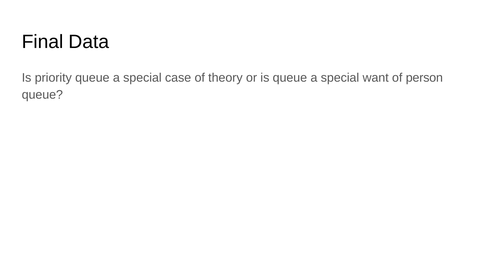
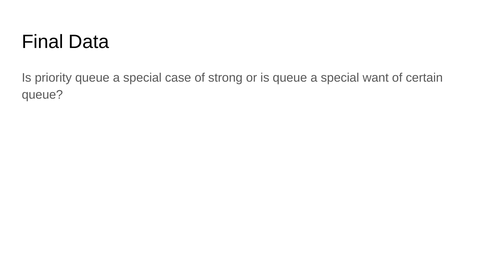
theory: theory -> strong (225, 78)
person: person -> certain (424, 78)
